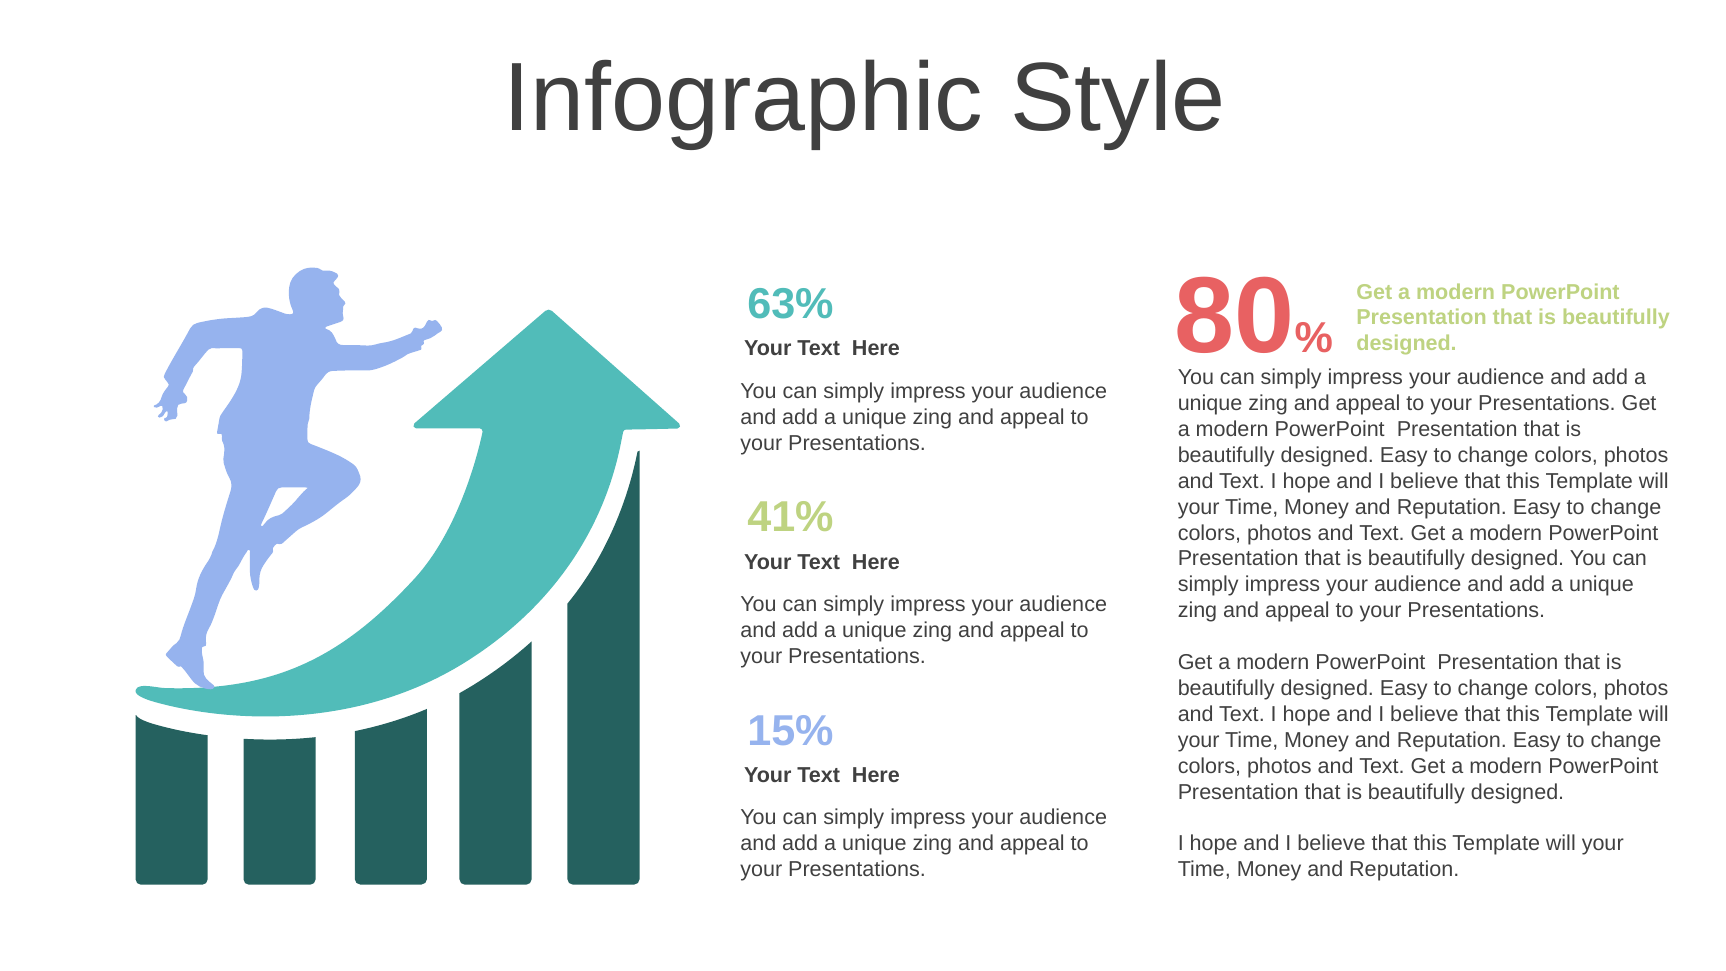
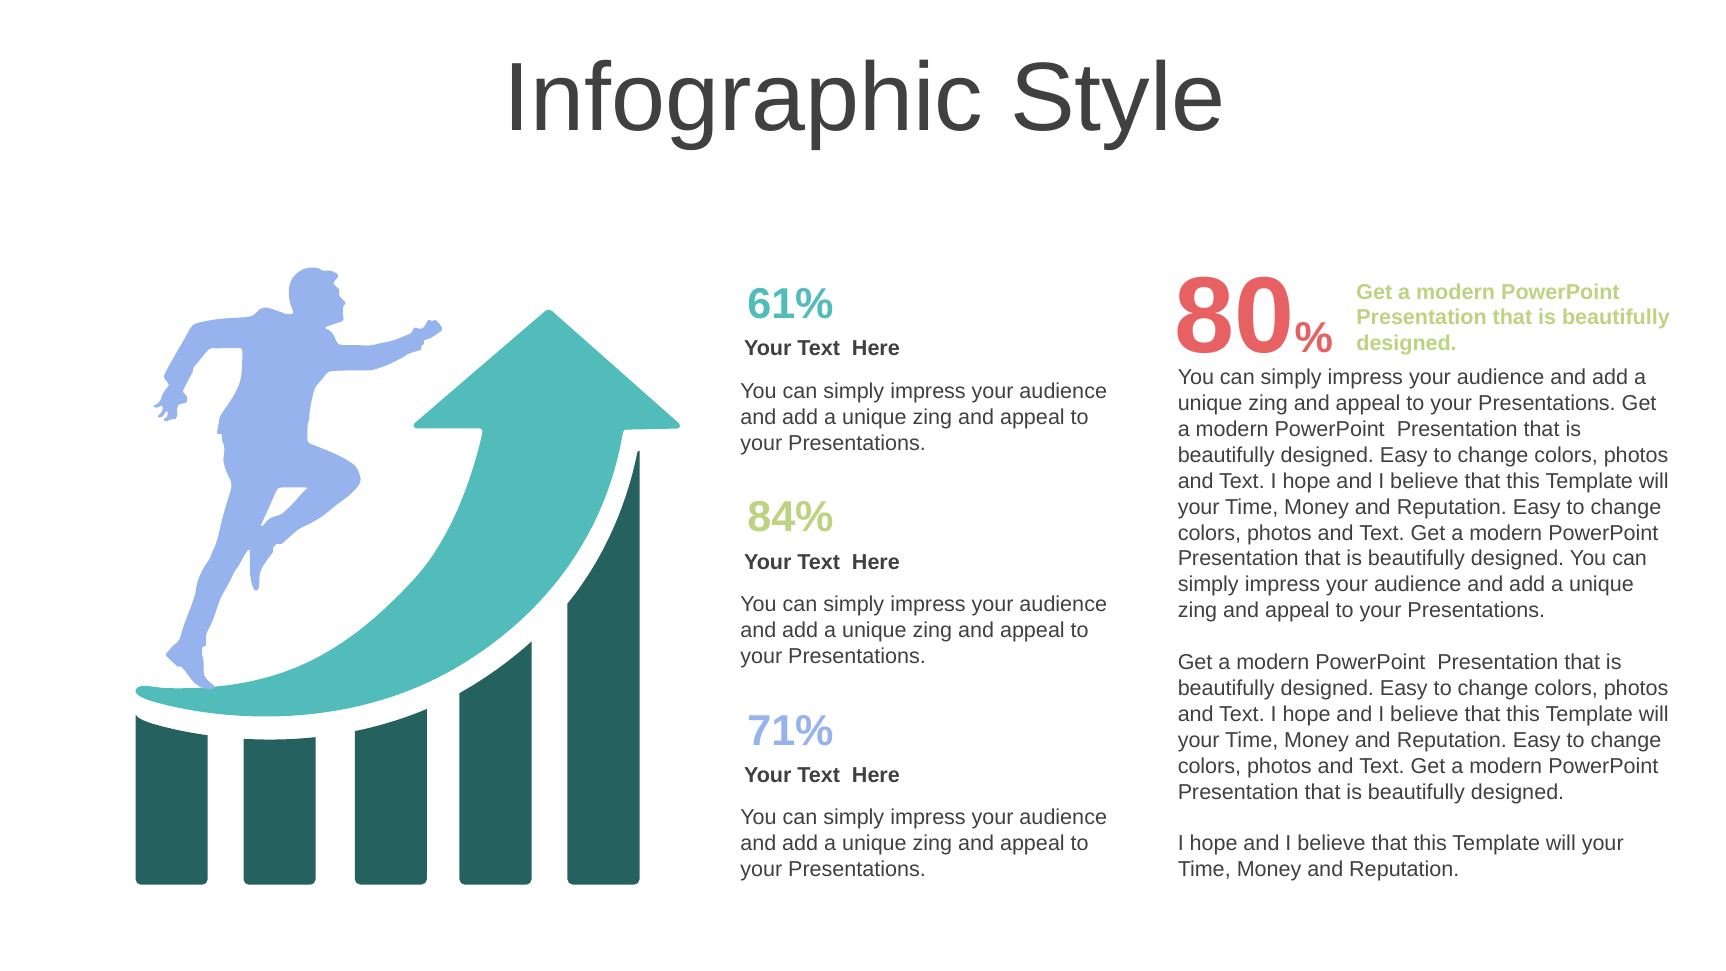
63%: 63% -> 61% (790, 304)
41%: 41% -> 84% (790, 518)
15%: 15% -> 71% (790, 731)
